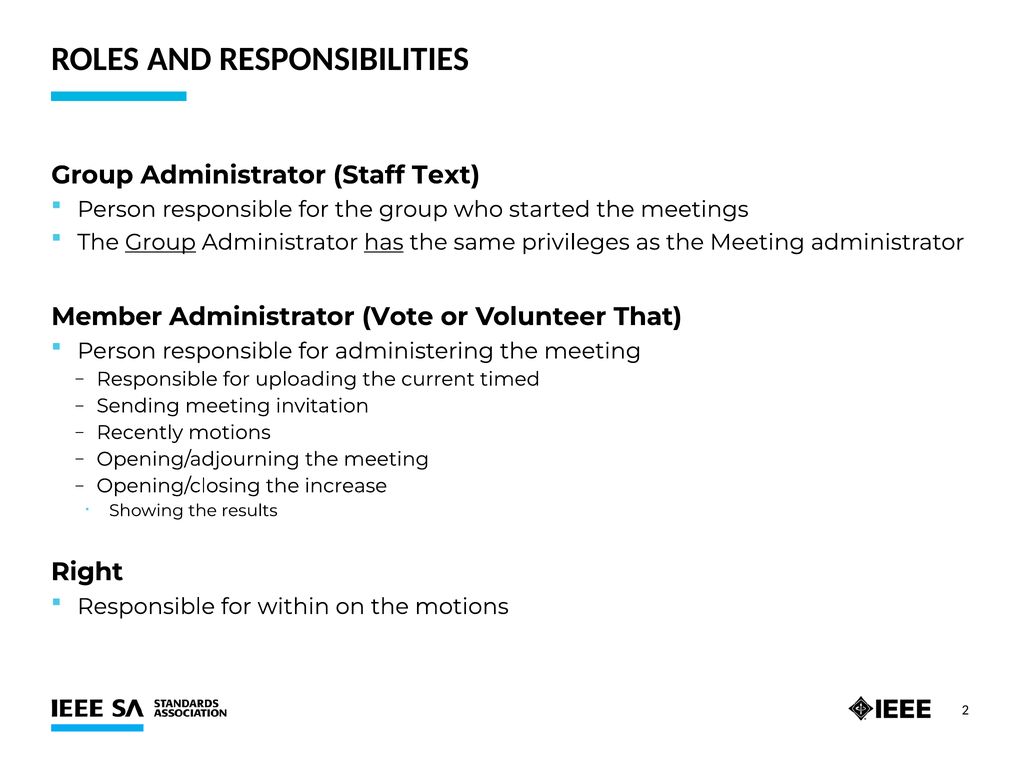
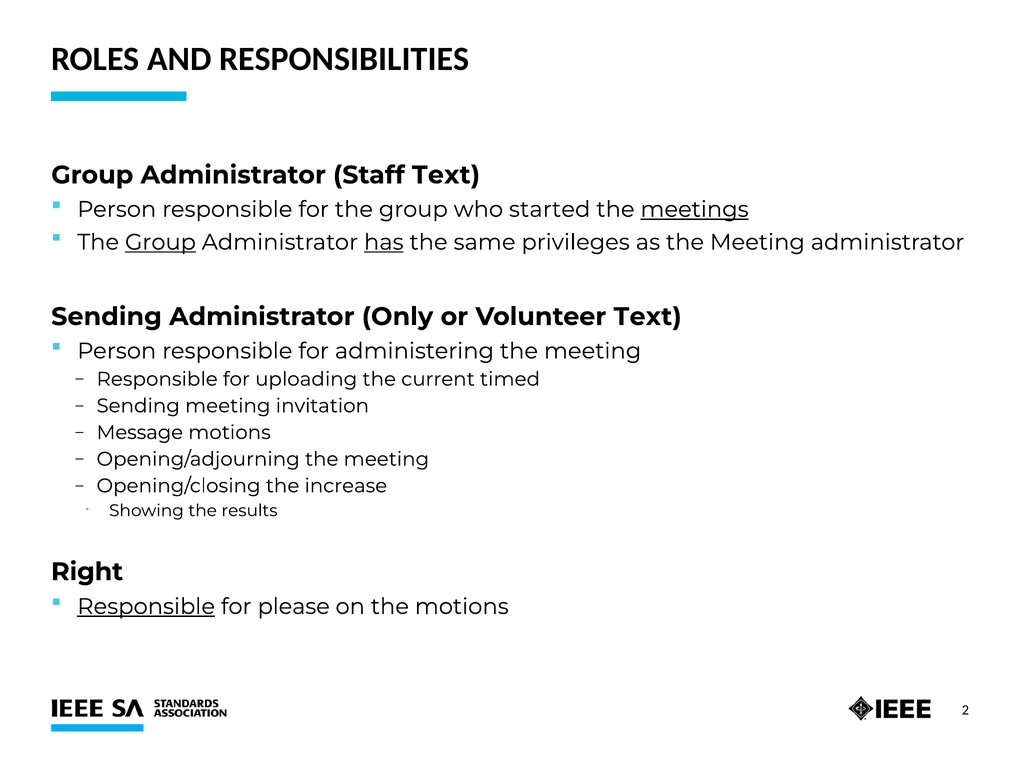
meetings underline: none -> present (695, 209)
Member: Member -> Sending (107, 317)
Vote: Vote -> Only (397, 317)
Volunteer That: That -> Text (648, 317)
Recently: Recently -> Message (140, 432)
Responsible underline: none -> present (146, 607)
within: within -> please (294, 607)
